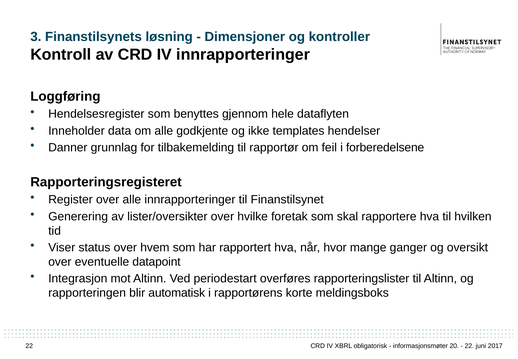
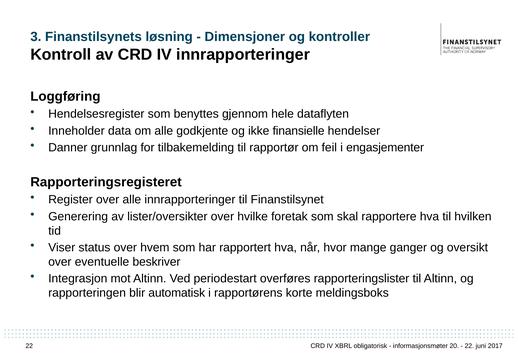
templates: templates -> finansielle (299, 131)
forberedelsene: forberedelsene -> engasjementer (385, 147)
datapoint: datapoint -> beskriver (156, 262)
